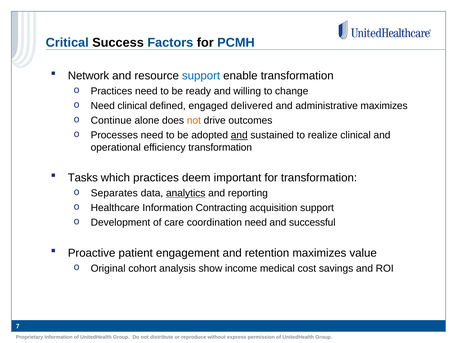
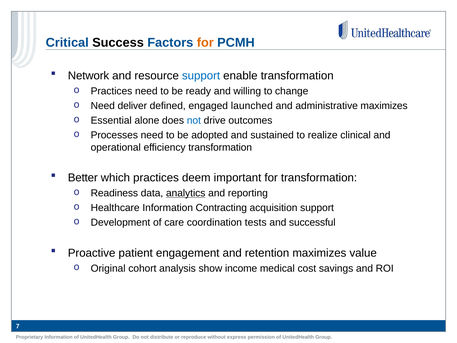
for colour: black -> orange (205, 43)
Need clinical: clinical -> deliver (132, 106)
delivered: delivered -> launched (252, 106)
Continue: Continue -> Essential (111, 120)
not colour: orange -> blue (194, 120)
and underline: present -> none (239, 135)
Tasks: Tasks -> Better (83, 178)
Separates: Separates -> Readiness (114, 193)
coordination need: need -> tests (256, 222)
